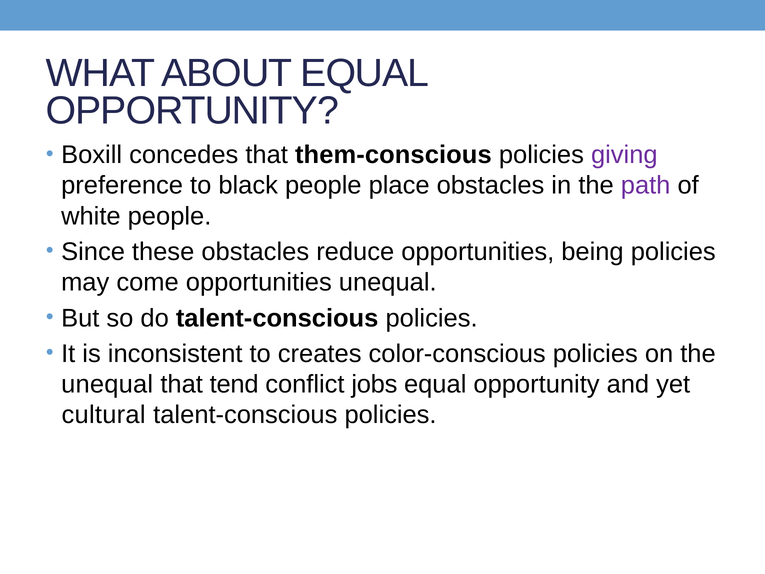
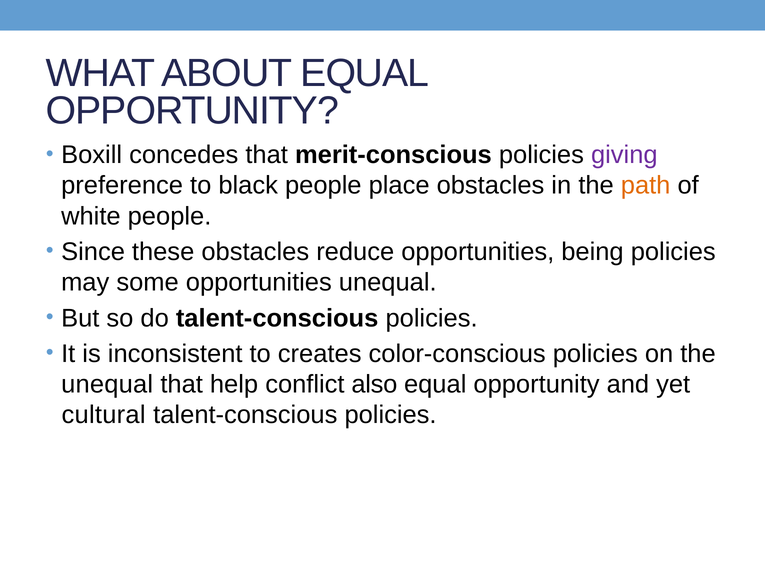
them-conscious: them-conscious -> merit-conscious (393, 155)
path colour: purple -> orange (646, 185)
come: come -> some (148, 282)
tend: tend -> help (234, 384)
jobs: jobs -> also (374, 384)
